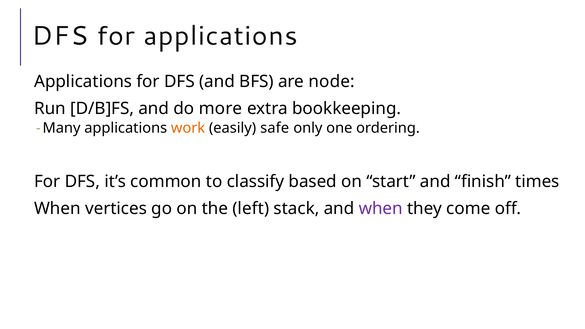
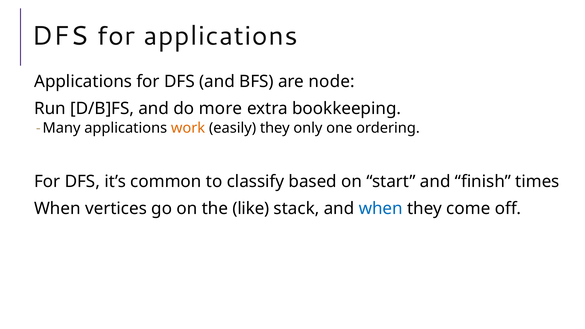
easily safe: safe -> they (275, 128)
left: left -> like (251, 209)
when colour: purple -> blue (381, 209)
